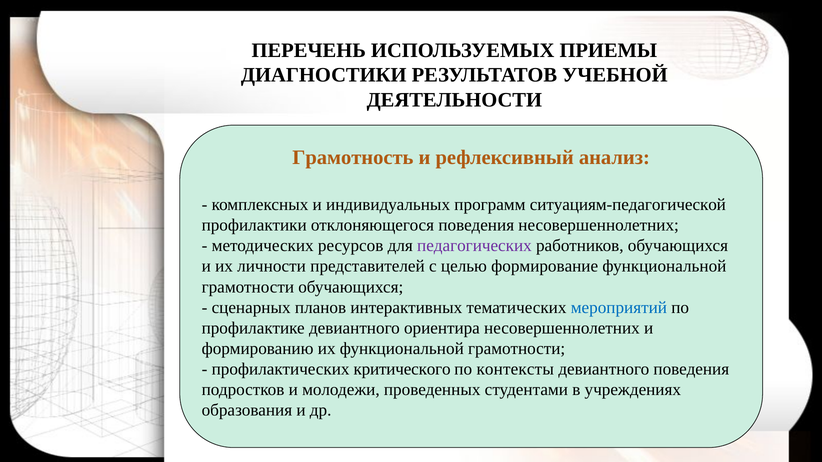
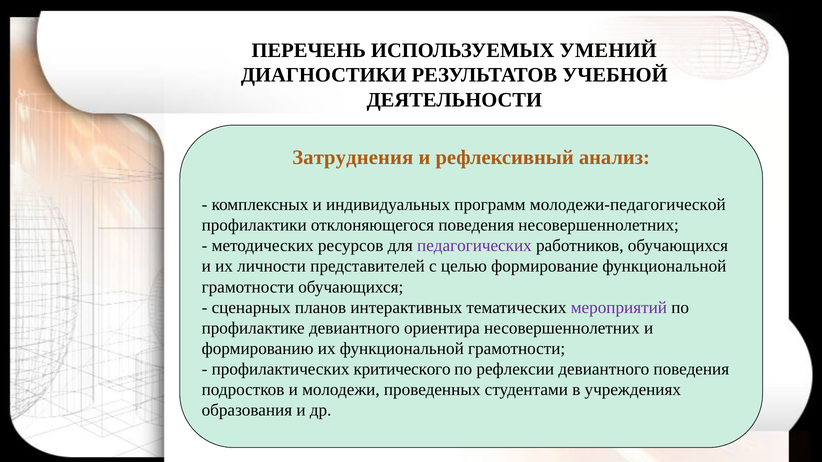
ПРИЕМЫ: ПРИЕМЫ -> УМЕНИЙ (608, 50)
Грамотность: Грамотность -> Затруднения (353, 158)
ситуациям-педагогической: ситуациям-педагогической -> молодежи-педагогической (628, 205)
мероприятий colour: blue -> purple (619, 308)
контексты: контексты -> рефлексии (515, 369)
